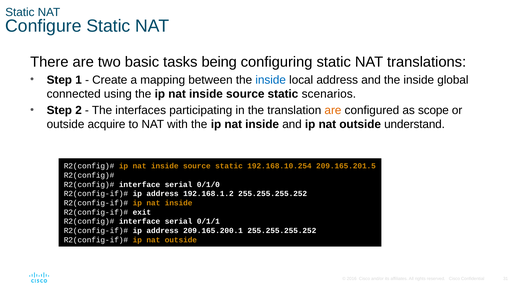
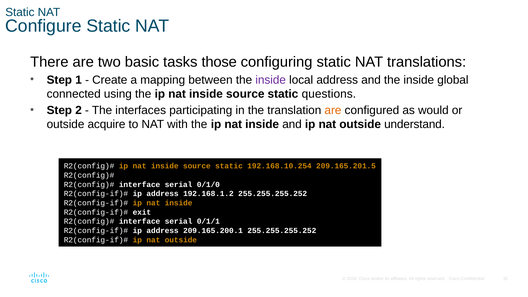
being: being -> those (219, 62)
inside colour: blue -> purple (271, 80)
scenarios: scenarios -> questions (329, 94)
scope: scope -> would (433, 110)
